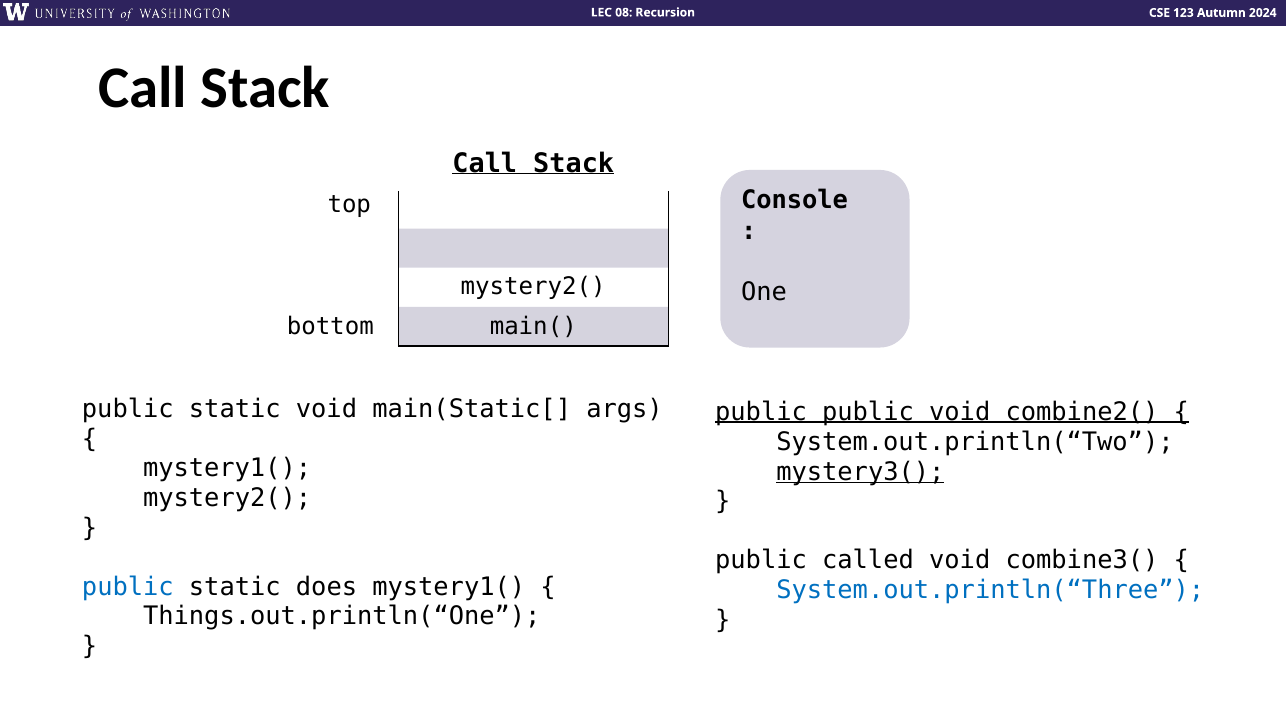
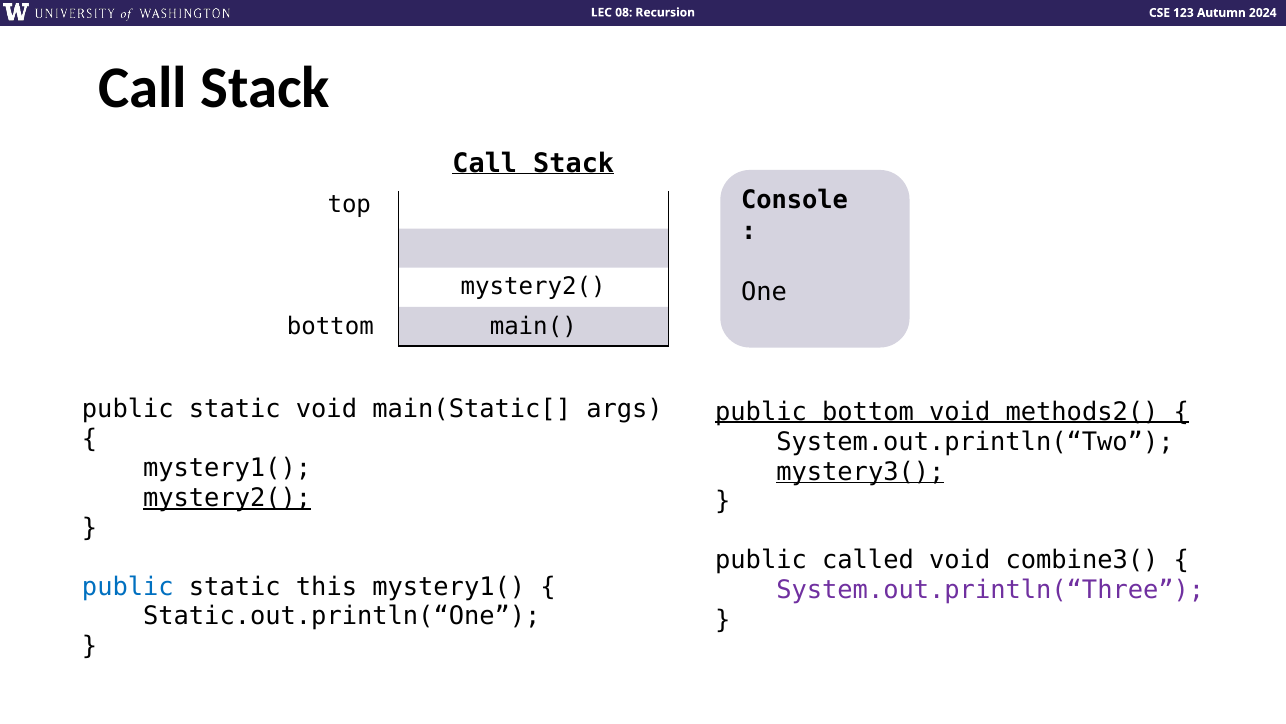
public public: public -> bottom (868, 412)
combine2(: combine2( -> methods2( (1082, 412)
mystery2( underline: none -> present (227, 498)
does: does -> this (327, 586)
System.out.println(“Three colour: blue -> purple (990, 590)
Things.out.println(“One: Things.out.println(“One -> Static.out.println(“One (342, 616)
